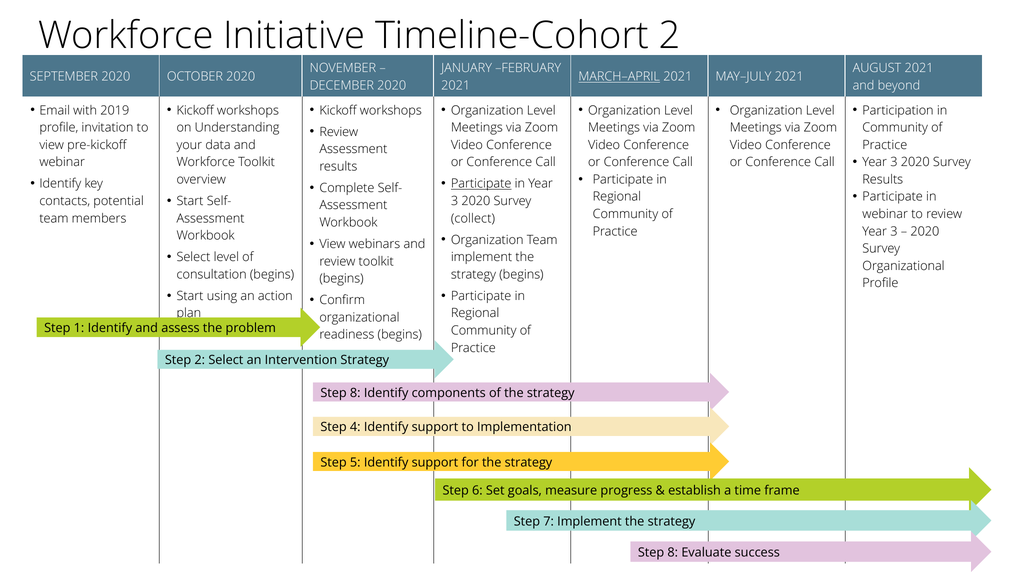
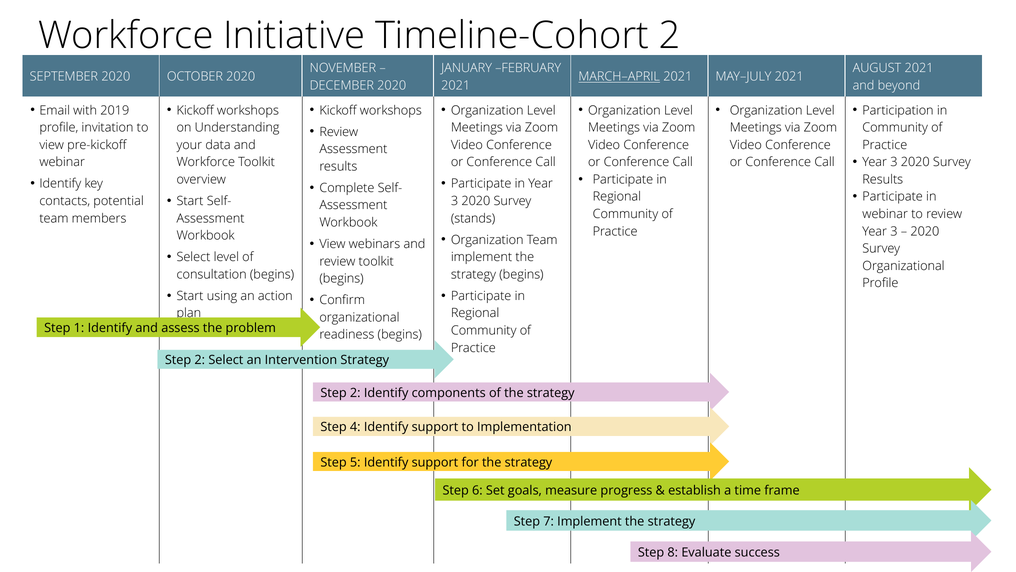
Participate underline: present -> none (481, 184)
collect: collect -> stands (473, 218)
8: 8 -> 2 (355, 392)
